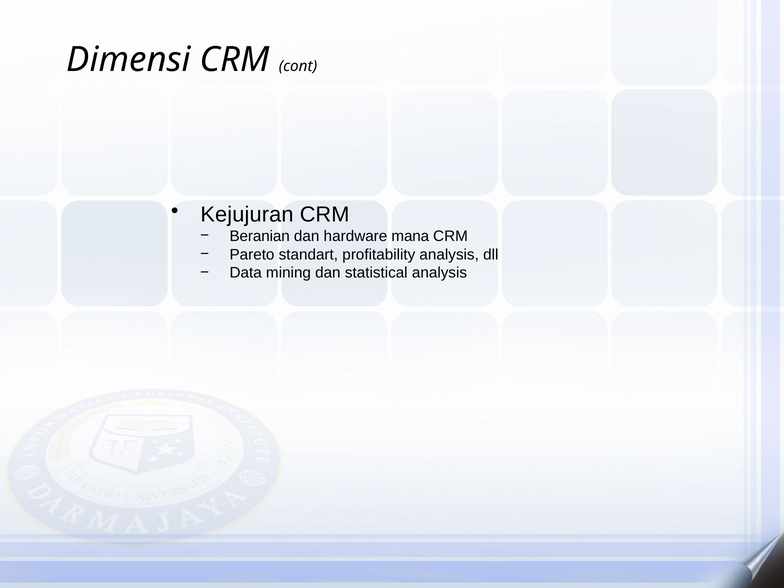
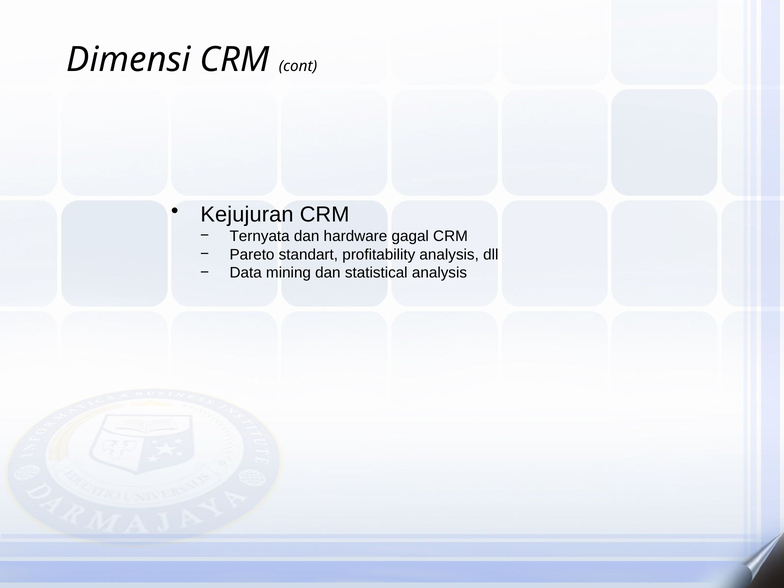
Beranian: Beranian -> Ternyata (260, 236)
mana: mana -> gagal (410, 236)
